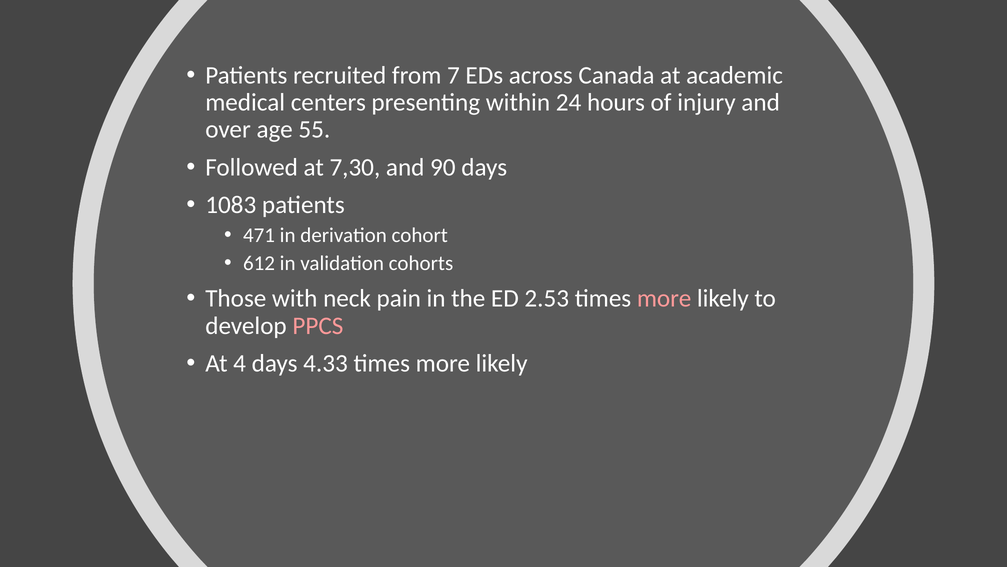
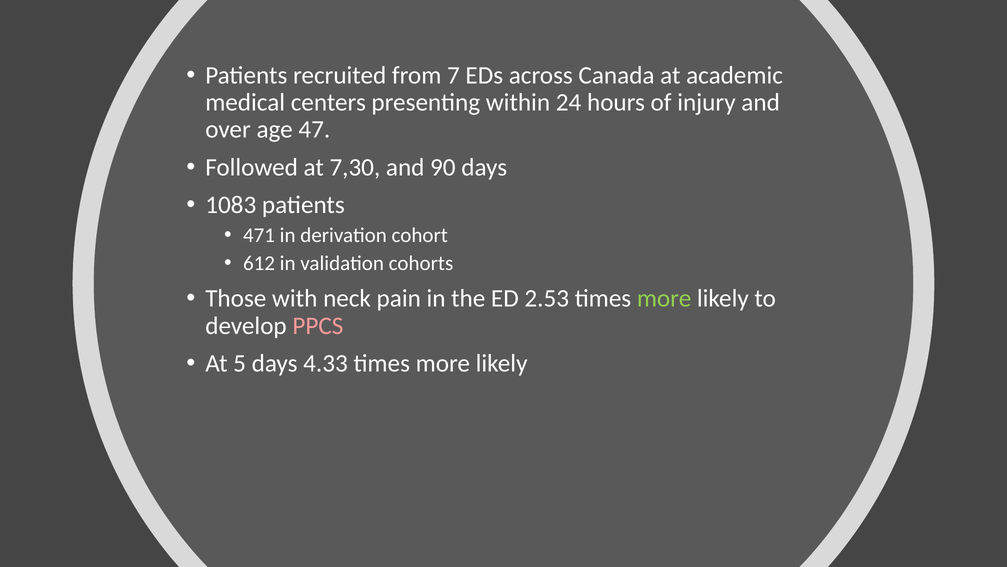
55: 55 -> 47 (314, 130)
more colour: pink -> light green (664, 298)
4: 4 -> 5 (240, 363)
